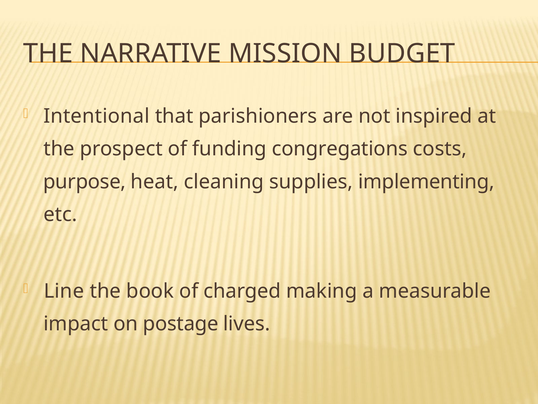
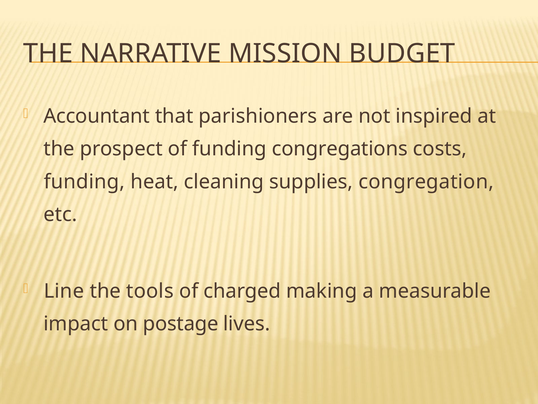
Intentional: Intentional -> Accountant (97, 116)
purpose: purpose -> funding (84, 181)
implementing: implementing -> congregation (426, 181)
book: book -> tools (150, 291)
